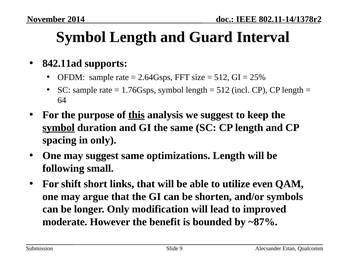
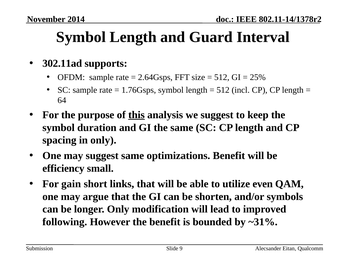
842.11ad: 842.11ad -> 302.11ad (62, 64)
symbol underline: present -> none (59, 128)
optimizations Length: Length -> Benefit (229, 156)
following: following -> efficiency (63, 169)
shift: shift -> gain (71, 184)
moderate: moderate -> following (65, 222)
~87%: ~87% -> ~31% (263, 222)
